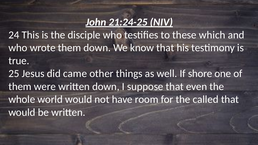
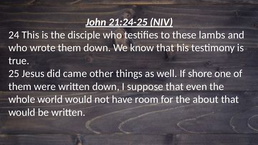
which: which -> lambs (212, 35)
called: called -> about (206, 99)
